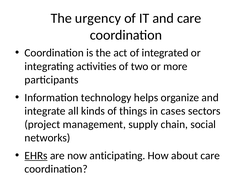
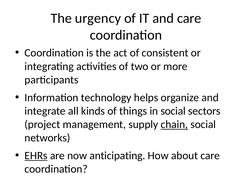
integrated: integrated -> consistent (165, 53)
in cases: cases -> social (173, 111)
chain underline: none -> present (174, 124)
